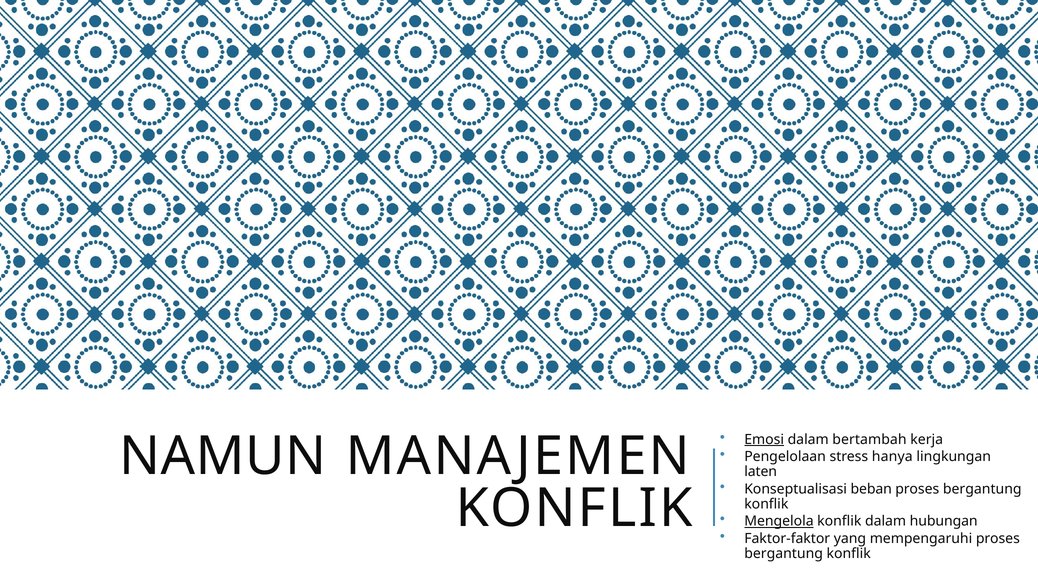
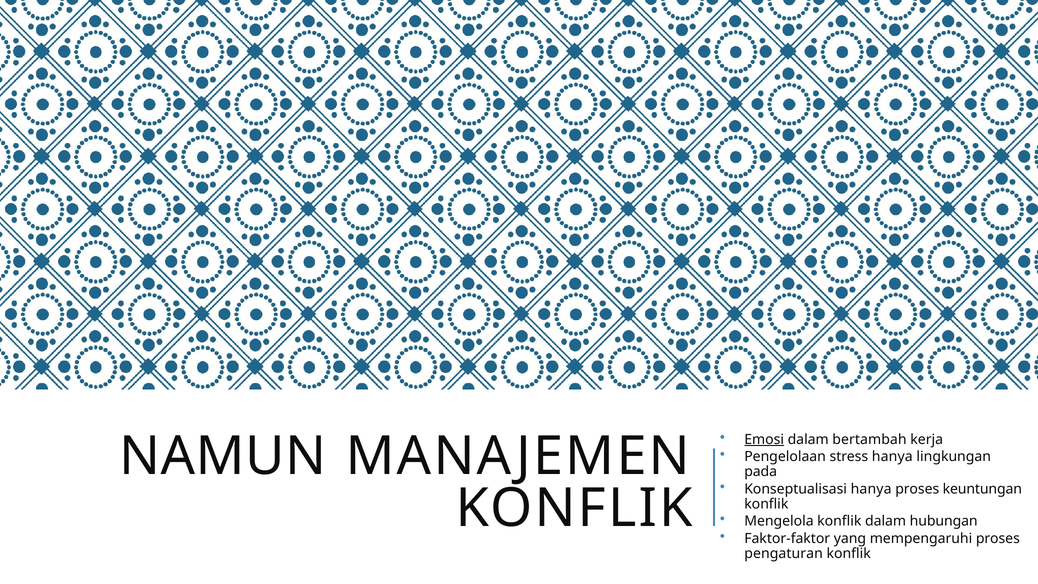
laten: laten -> pada (761, 472)
Konseptualisasi beban: beban -> hanya (871, 489)
bergantung: bergantung -> keuntungan (982, 489)
Mengelola underline: present -> none (779, 521)
bergantung: bergantung -> pengaturan (784, 554)
